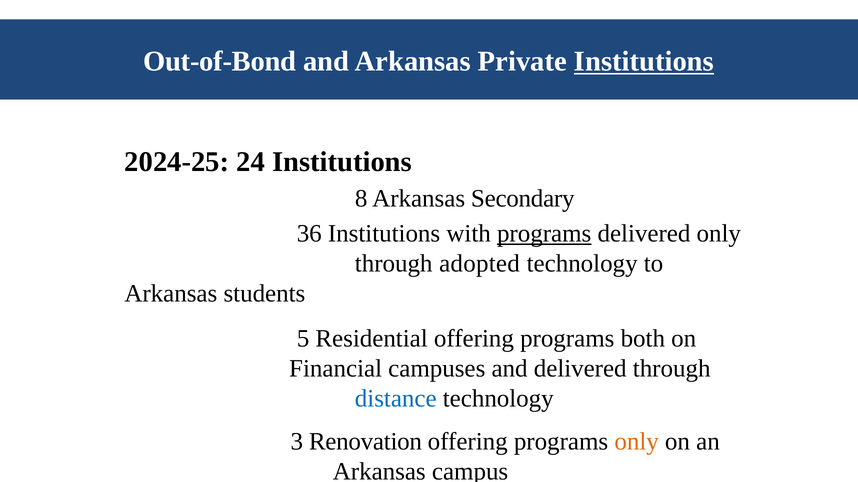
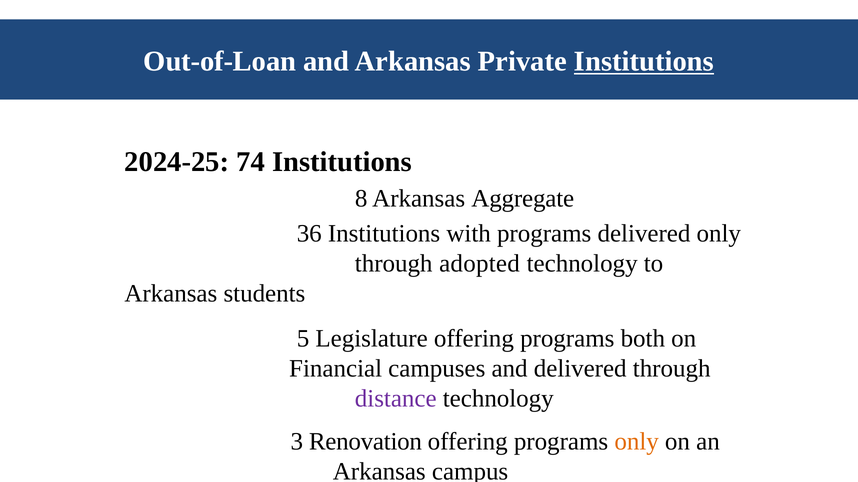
Out-of-Bond: Out-of-Bond -> Out-of-Loan (220, 62)
24: 24 -> 74 (251, 162)
Secondary: Secondary -> Aggregate (523, 199)
programs underline: present -> none (544, 234)
Residential: Residential -> Legislature (372, 339)
distance colour: blue -> purple (396, 399)
